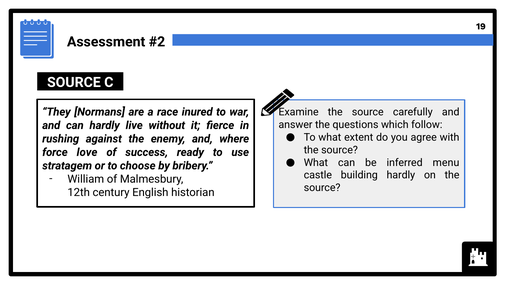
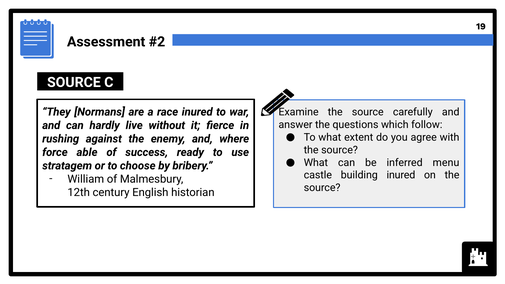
love: love -> able (87, 152)
building hardly: hardly -> inured (401, 175)
